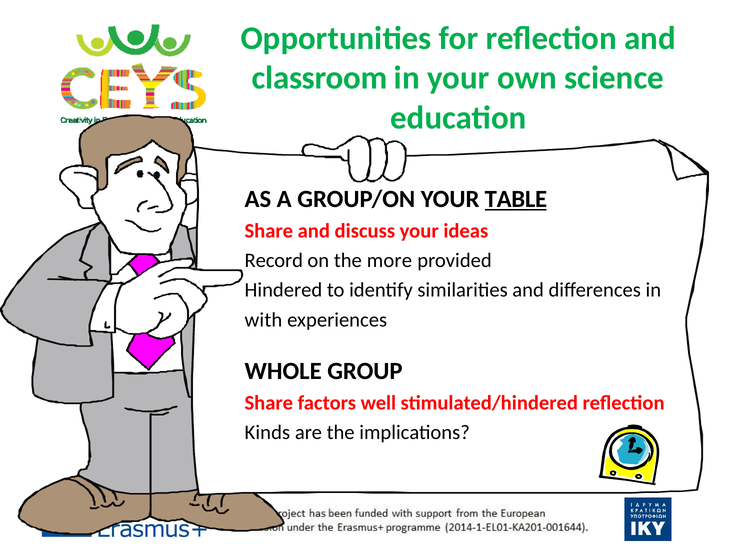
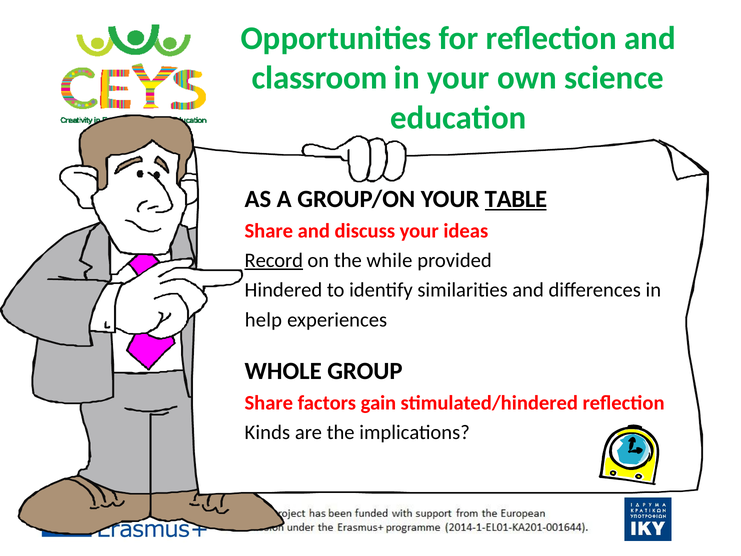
Record underline: none -> present (274, 260)
more: more -> while (389, 260)
with: with -> help (263, 320)
well: well -> gain (378, 403)
